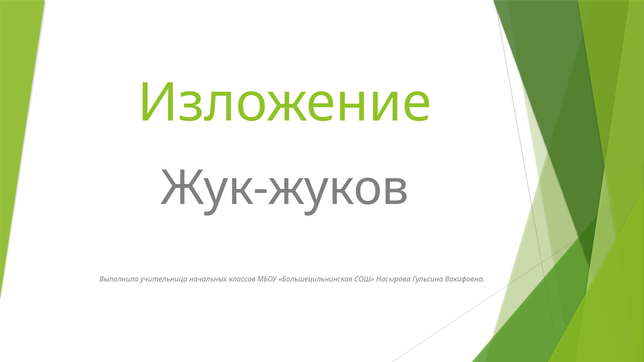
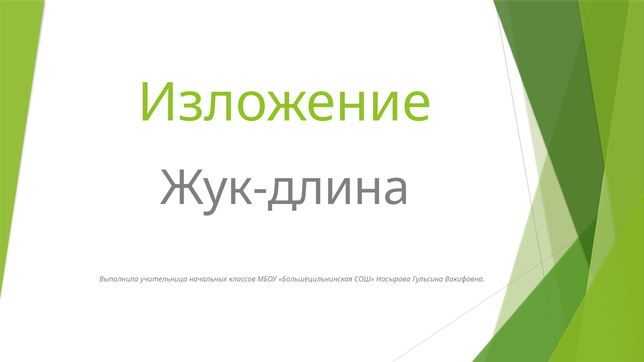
Жук-жуков: Жук-жуков -> Жук-длина (285, 188)
